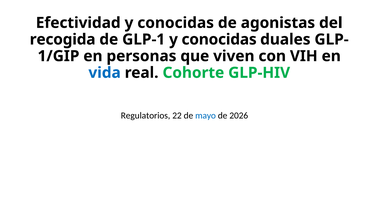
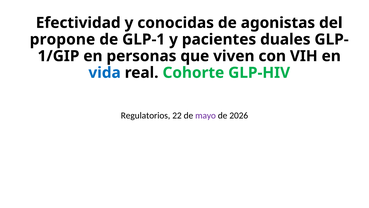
recogida: recogida -> propone (62, 39)
GLP-1 y conocidas: conocidas -> pacientes (219, 39)
mayo colour: blue -> purple (206, 115)
